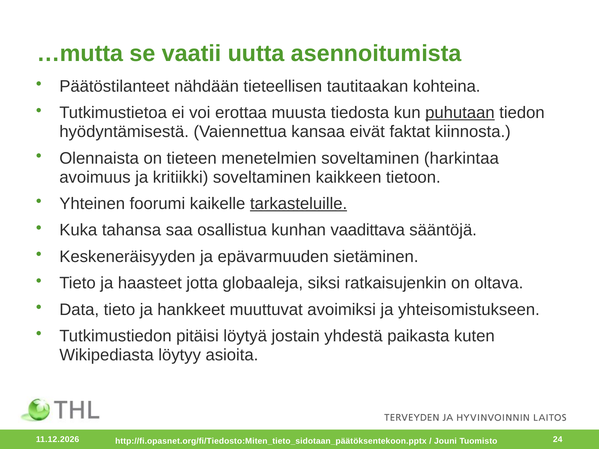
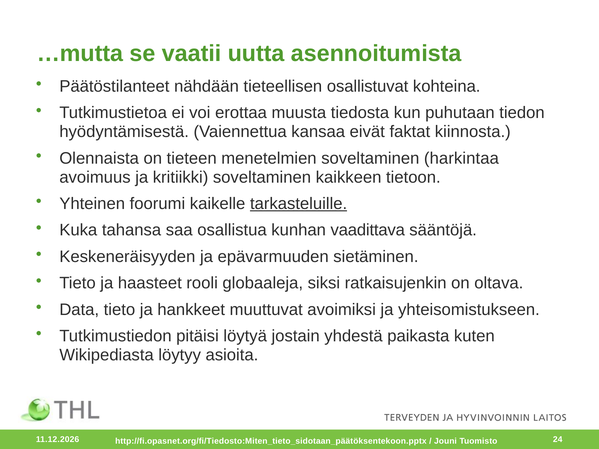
tautitaakan: tautitaakan -> osallistuvat (368, 86)
puhutaan underline: present -> none (460, 113)
jotta: jotta -> rooli (202, 283)
